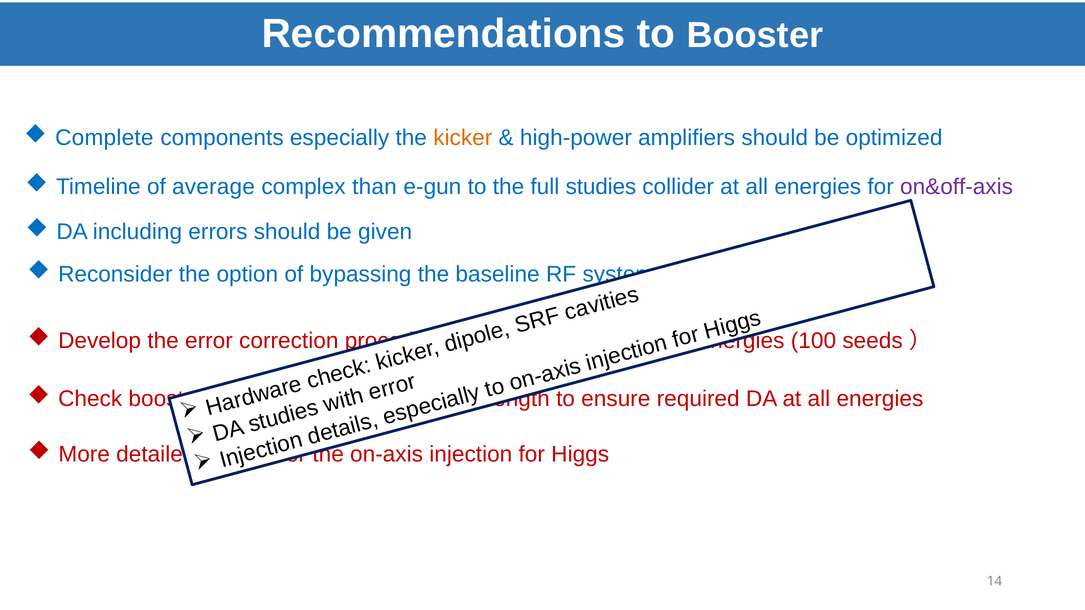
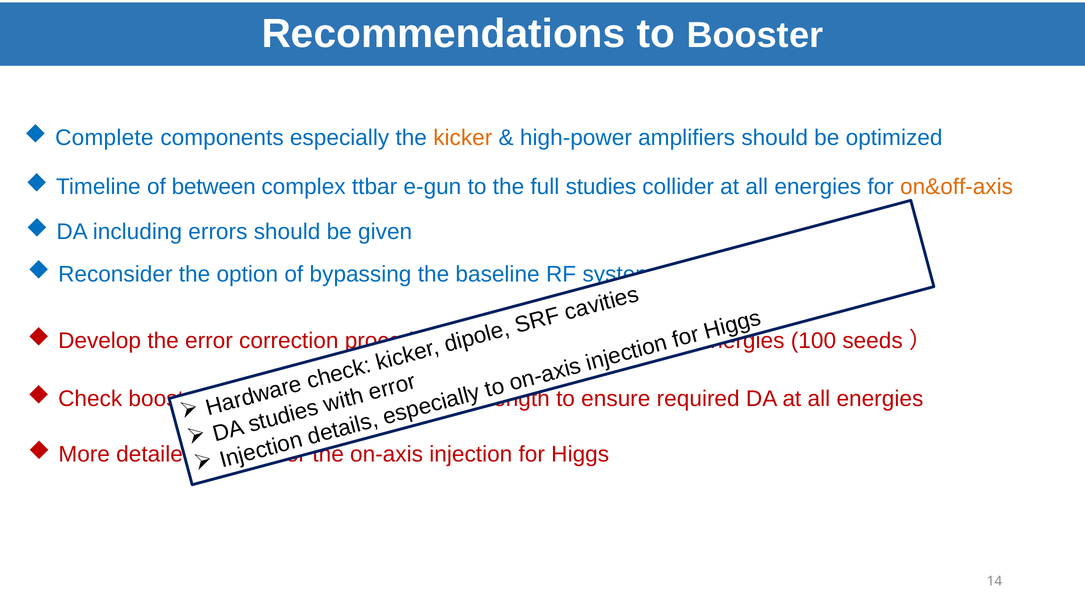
average: average -> between (214, 187)
than: than -> ttbar (375, 187)
on&off-axis colour: purple -> orange (957, 187)
